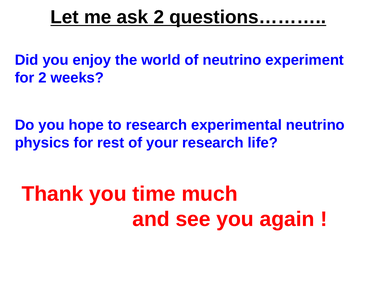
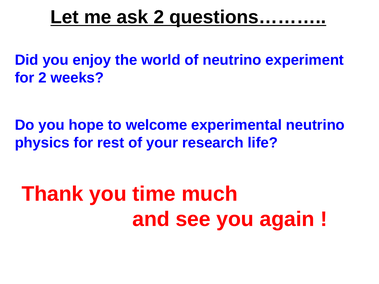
to research: research -> welcome (157, 125)
